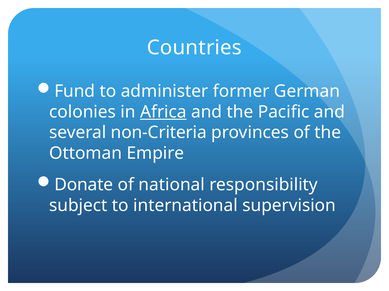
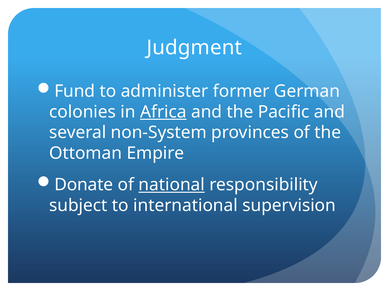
Countries: Countries -> Judgment (194, 48)
non-Criteria: non-Criteria -> non-System (159, 133)
national underline: none -> present (172, 185)
